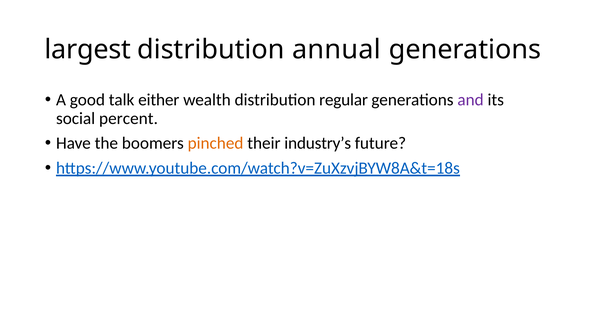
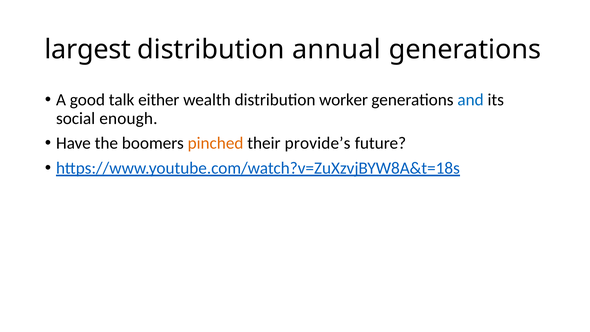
regular: regular -> worker (344, 100)
and colour: purple -> blue (471, 100)
percent: percent -> enough (128, 118)
industry’s: industry’s -> provide’s (318, 143)
